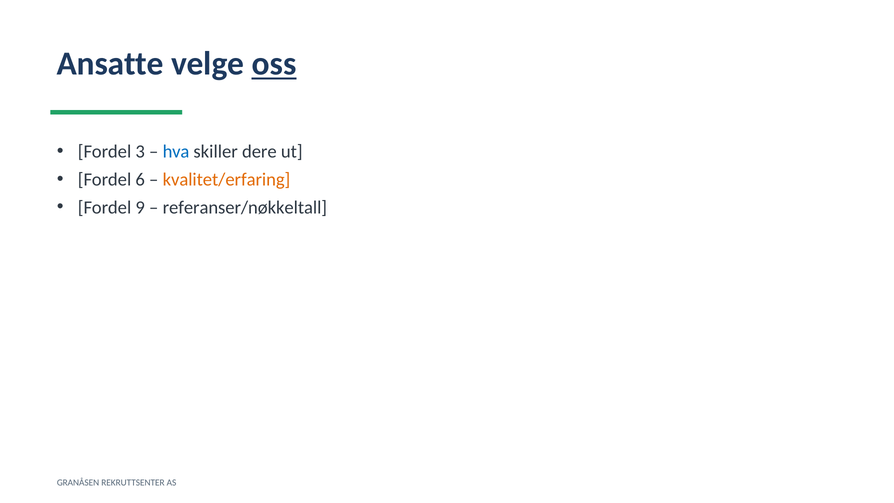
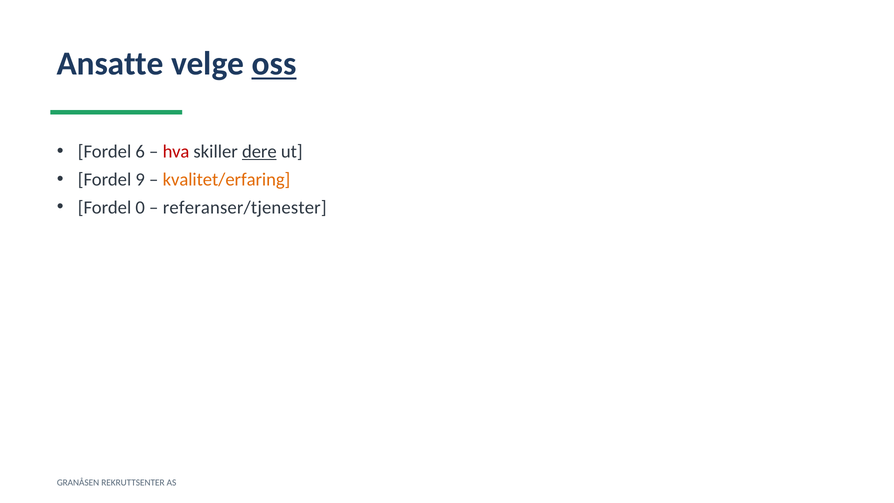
3: 3 -> 6 (140, 151)
hva colour: blue -> red (176, 151)
dere underline: none -> present (259, 151)
6: 6 -> 9 (140, 179)
9: 9 -> 0 (140, 207)
referanser/nøkkeltall: referanser/nøkkeltall -> referanser/tjenester (245, 207)
